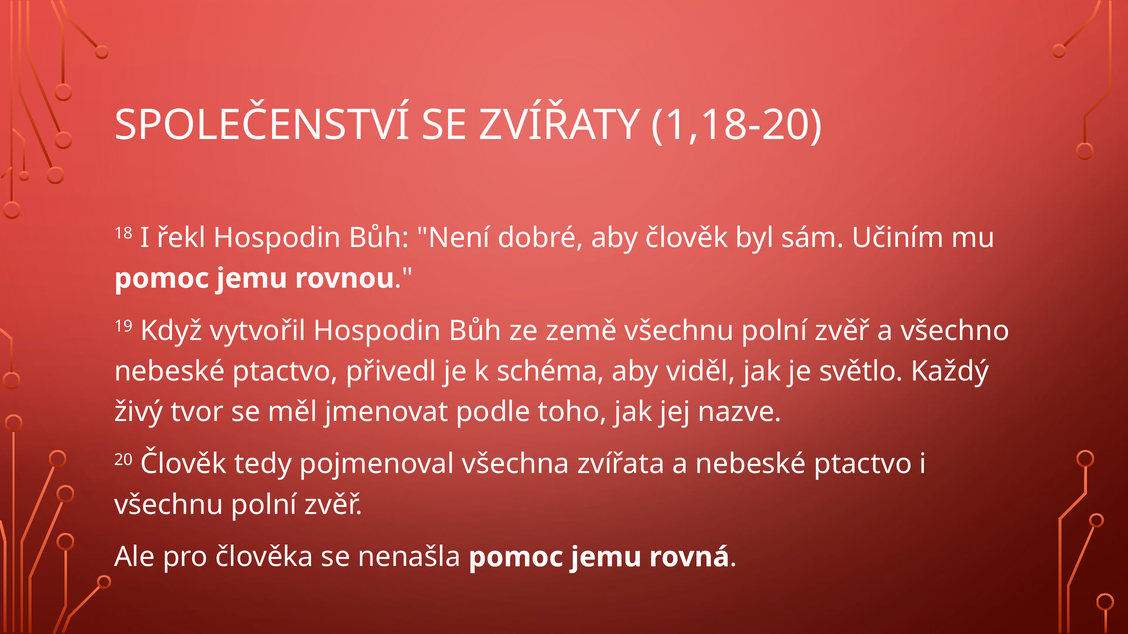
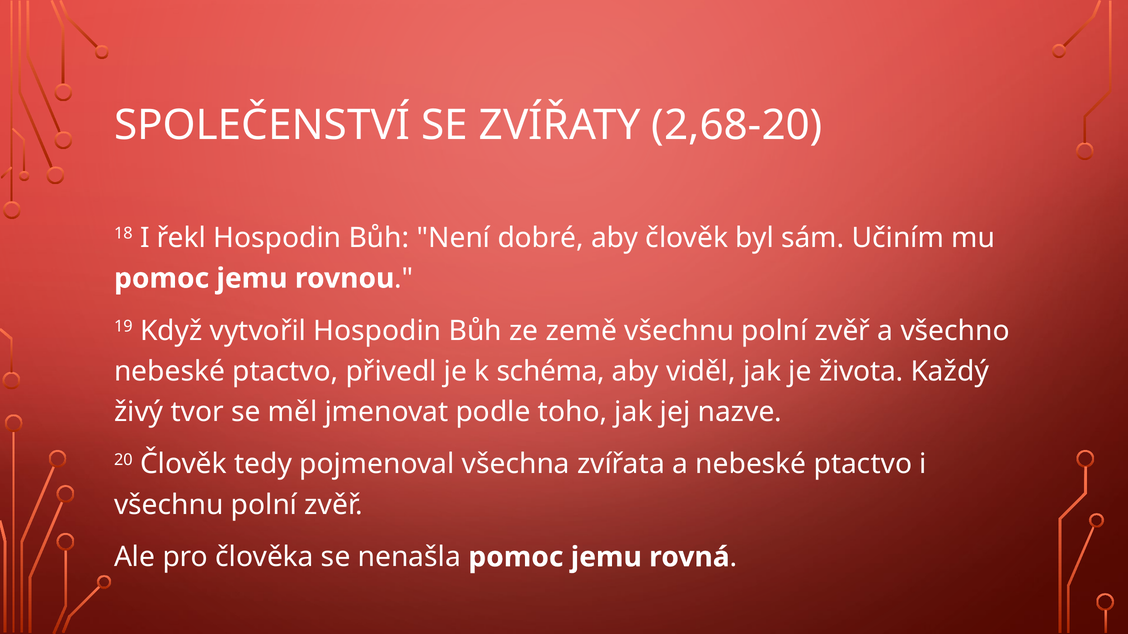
1,18-20: 1,18-20 -> 2,68-20 (737, 125)
světlo: světlo -> života (861, 372)
